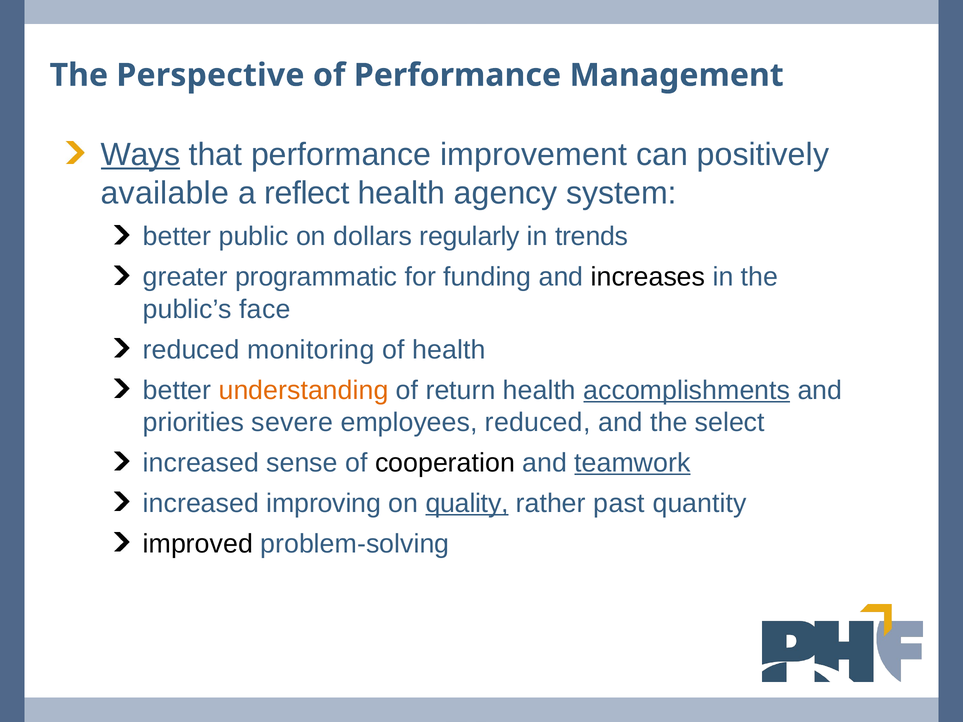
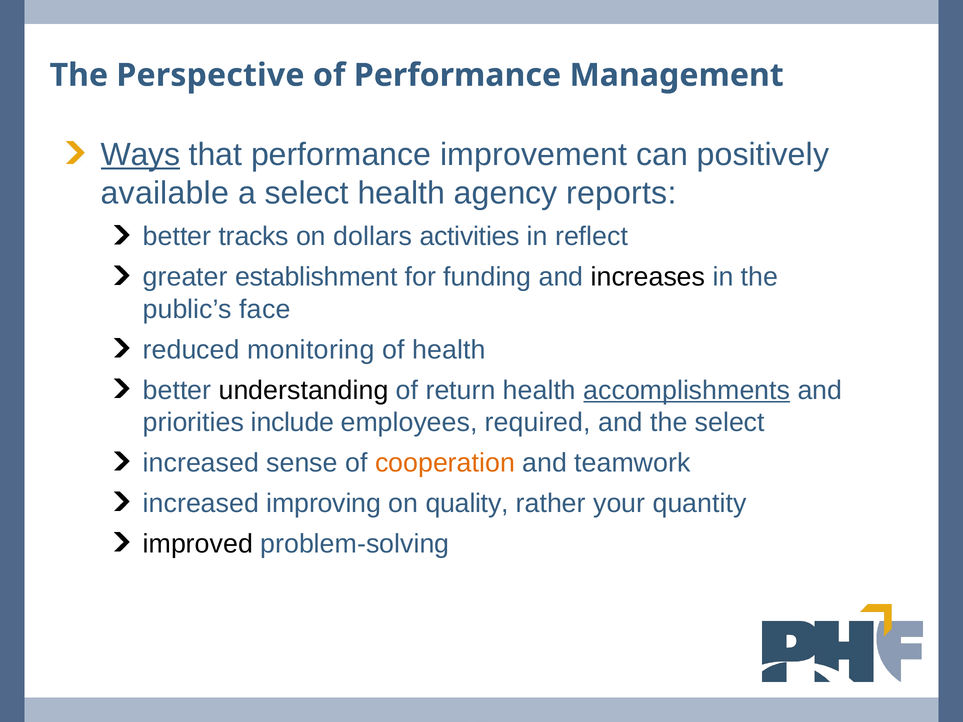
a reflect: reflect -> select (307, 193)
system: system -> reports (621, 193)
public: public -> tracks (254, 237)
regularly: regularly -> activities (470, 237)
trends: trends -> reflect (592, 237)
programmatic: programmatic -> establishment (316, 277)
understanding colour: orange -> black (304, 390)
severe: severe -> include (292, 422)
employees reduced: reduced -> required (538, 422)
cooperation colour: black -> orange (445, 463)
teamwork underline: present -> none (632, 463)
quality underline: present -> none (467, 503)
past: past -> your (619, 503)
